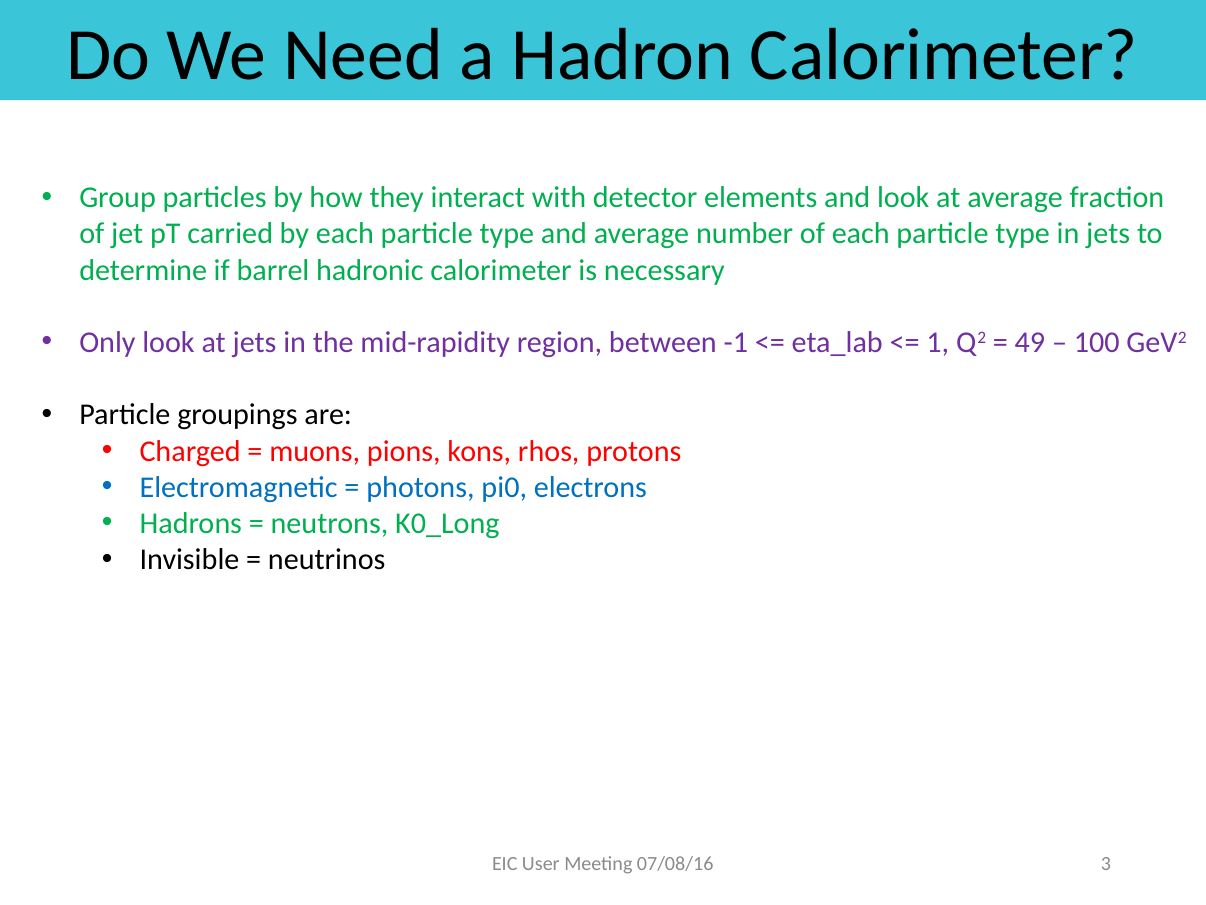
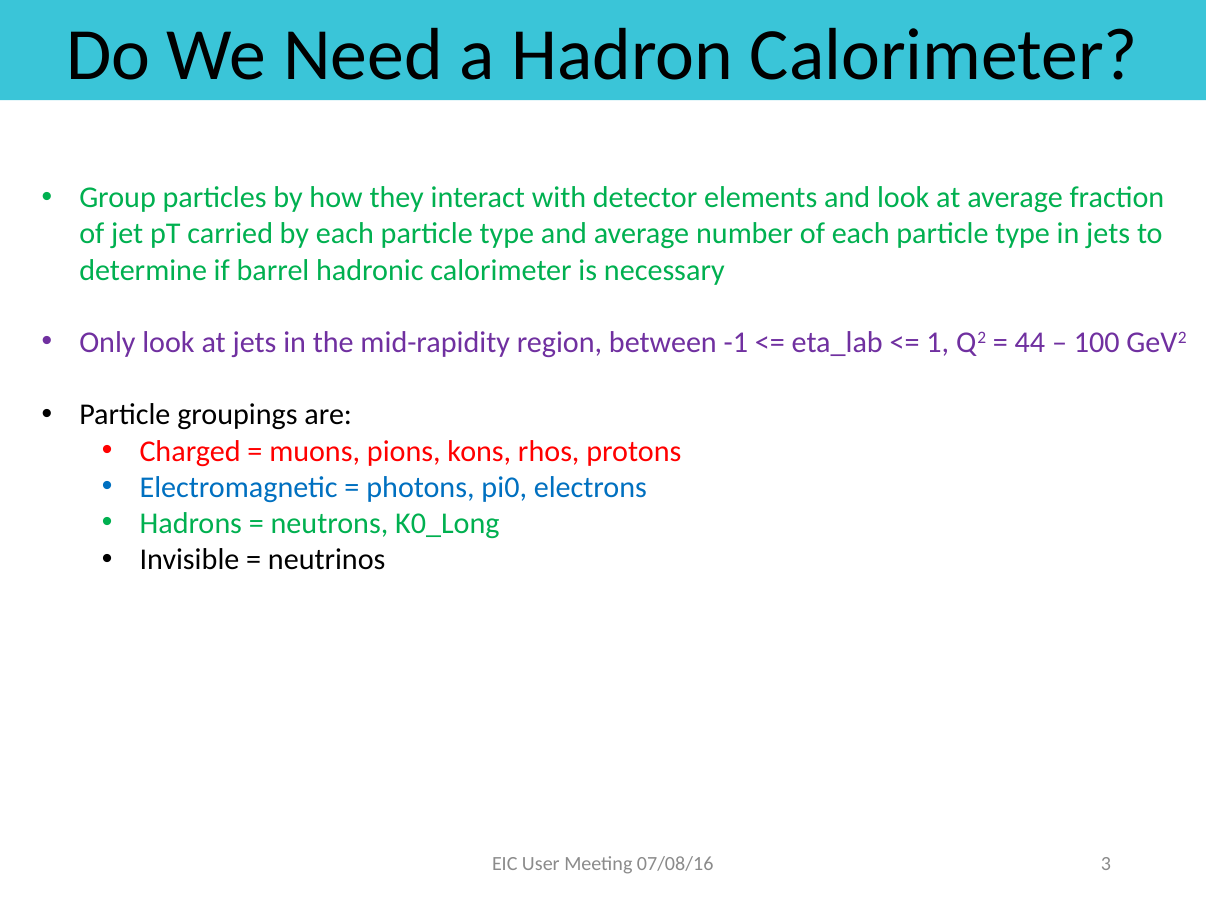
49: 49 -> 44 (1030, 342)
